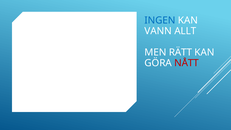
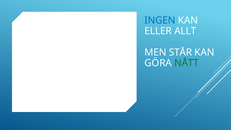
VANN: VANN -> ELLER (158, 31)
RÄTT: RÄTT -> STÅR (180, 52)
NÅTT colour: red -> green (187, 63)
